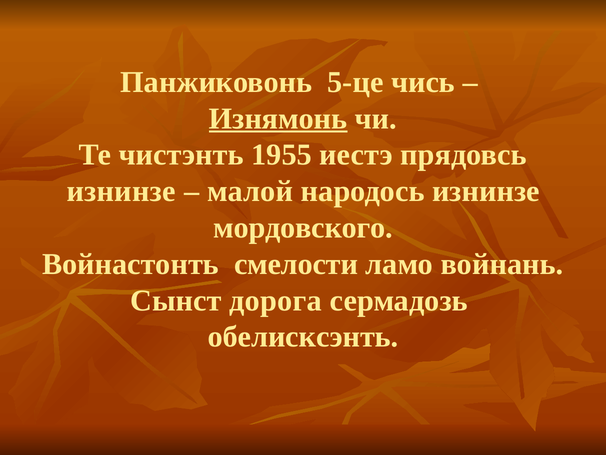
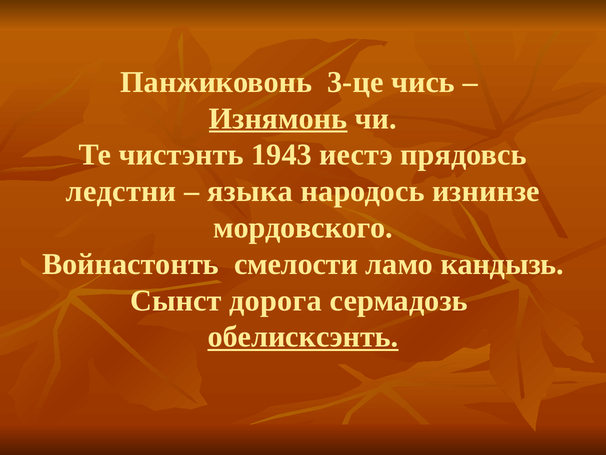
5-це: 5-це -> 3-це (355, 82)
1955: 1955 -> 1943 (282, 155)
изнинзе: изнинзе -> ледстни (121, 191)
малой: малой -> языка (250, 191)
войнань: войнань -> кандызь (502, 264)
обелисксэнть underline: none -> present (303, 337)
